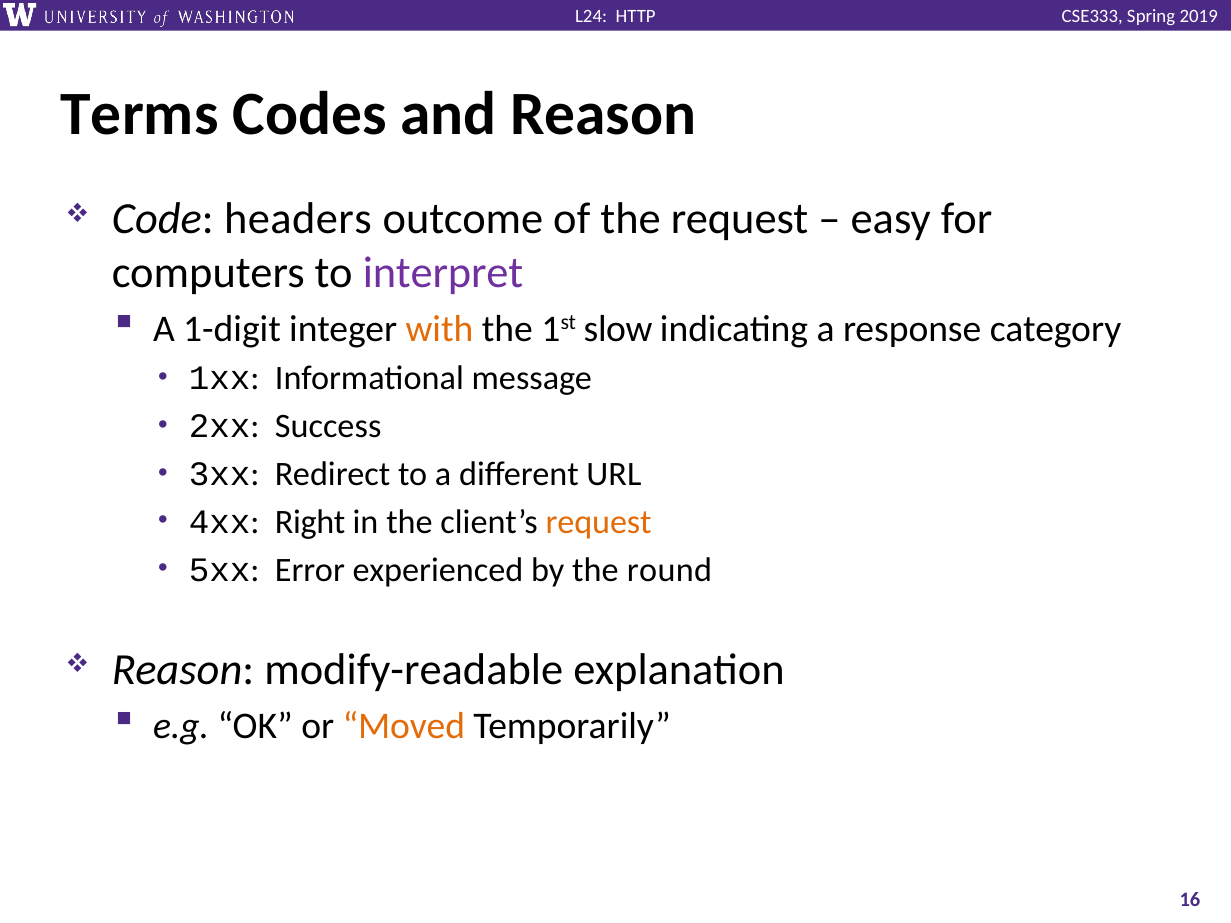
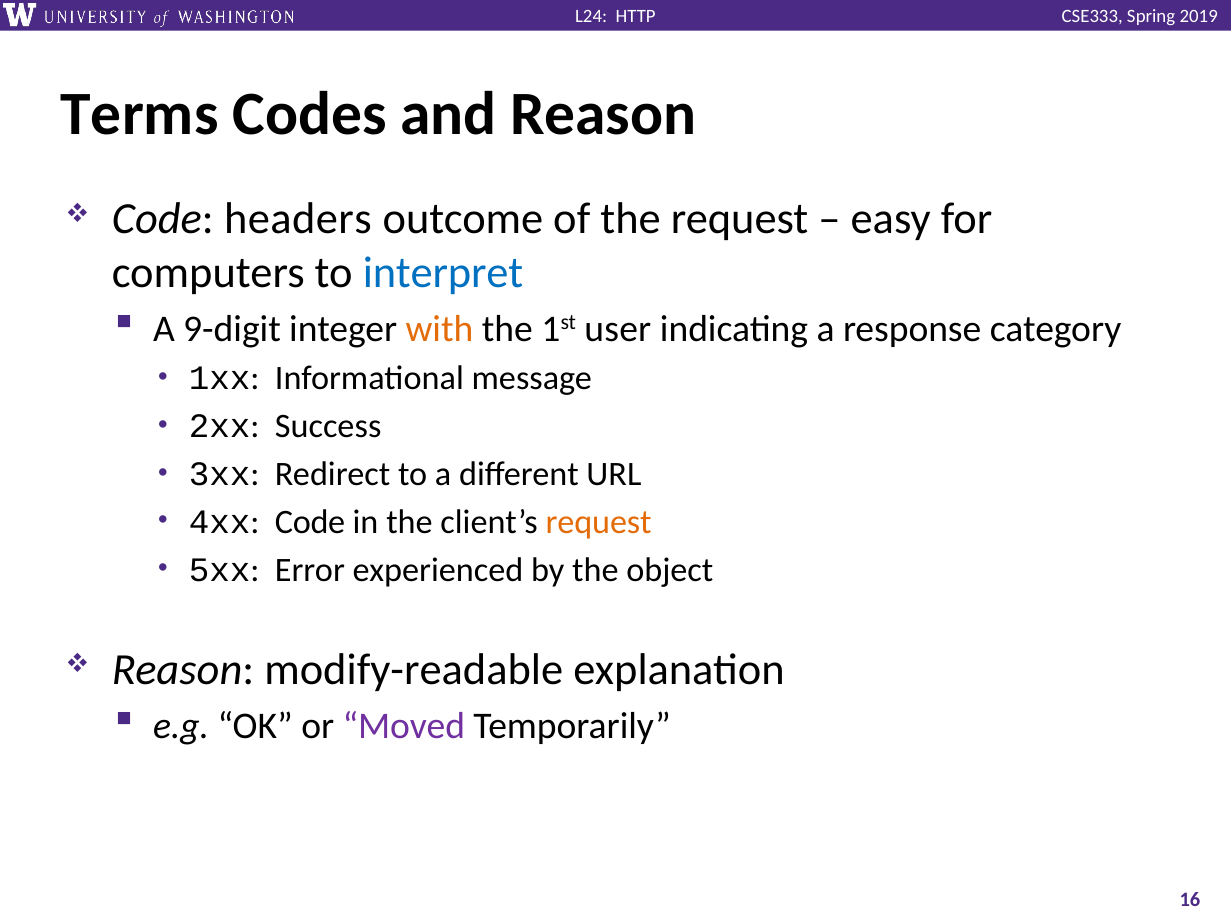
interpret colour: purple -> blue (443, 273)
1-digit: 1-digit -> 9-digit (232, 329)
slow: slow -> user (618, 329)
4xx Right: Right -> Code (310, 522)
round: round -> object (670, 570)
Moved colour: orange -> purple (404, 726)
